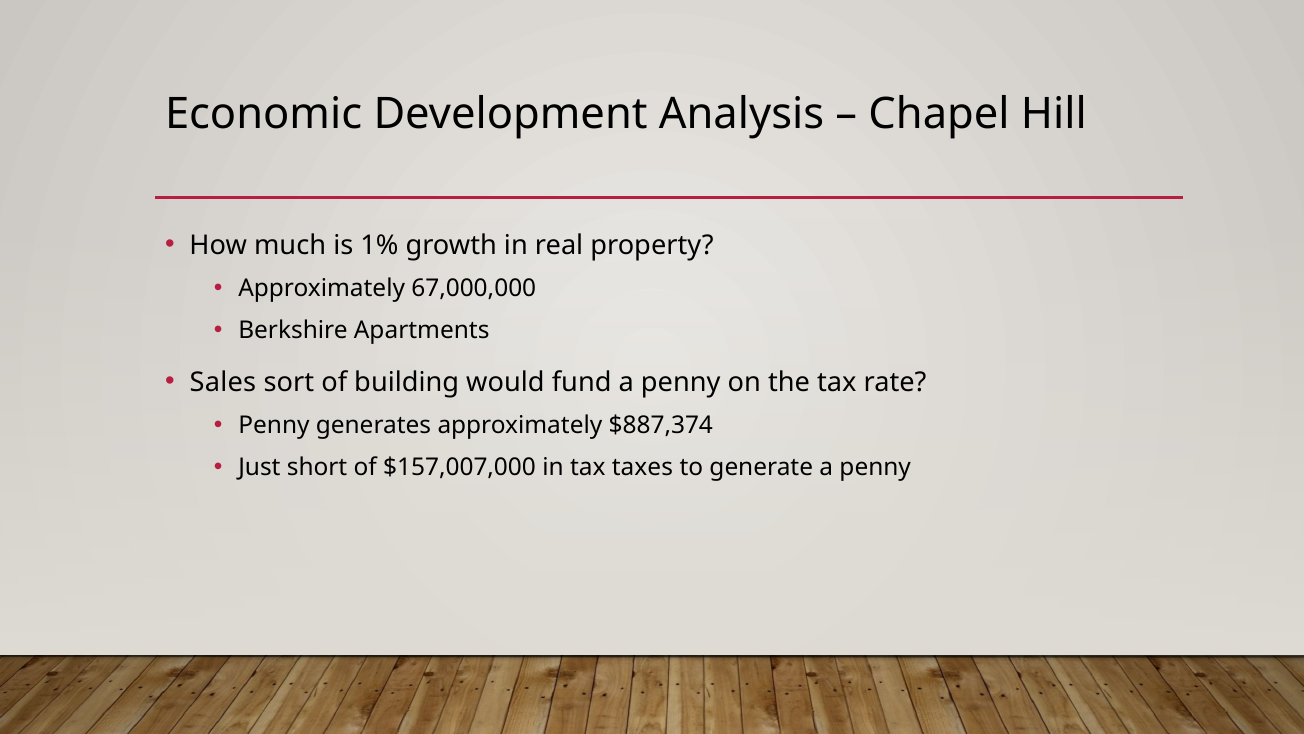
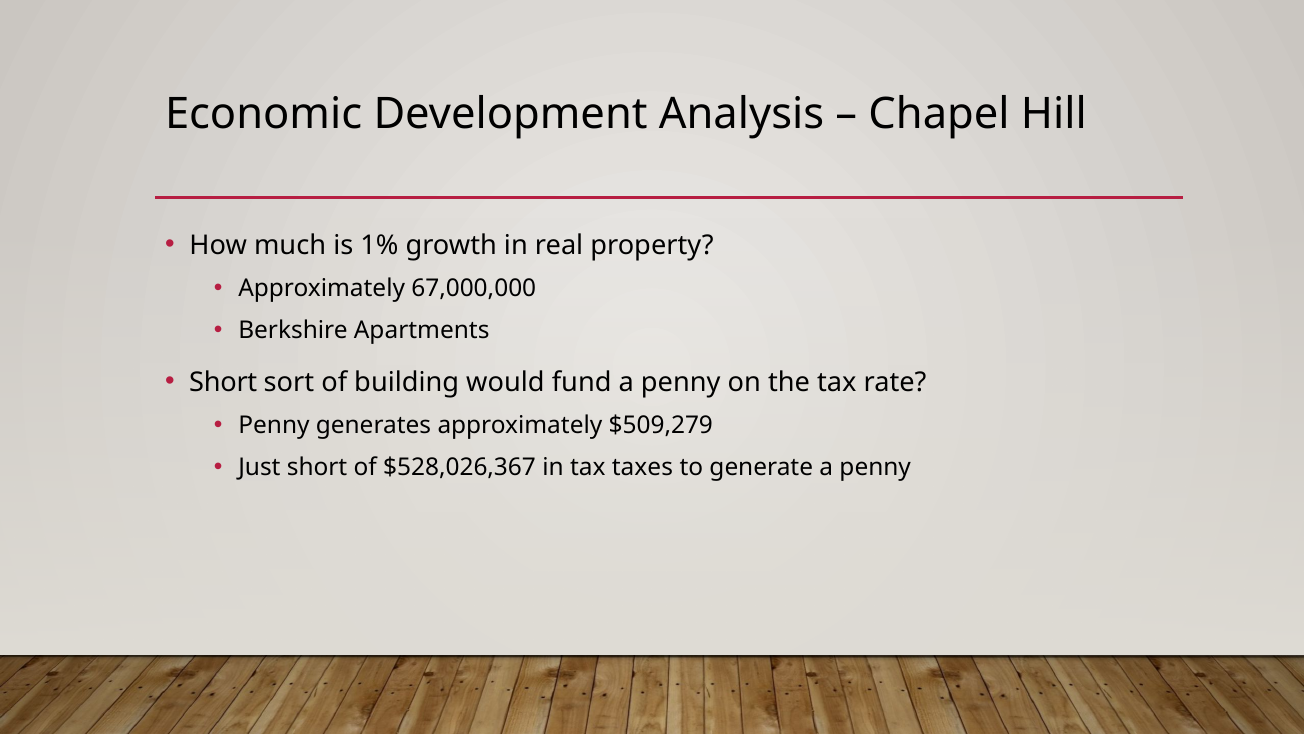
Sales: Sales -> Short (223, 382)
$887,374: $887,374 -> $509,279 (661, 425)
$157,007,000: $157,007,000 -> $528,026,367 (460, 467)
